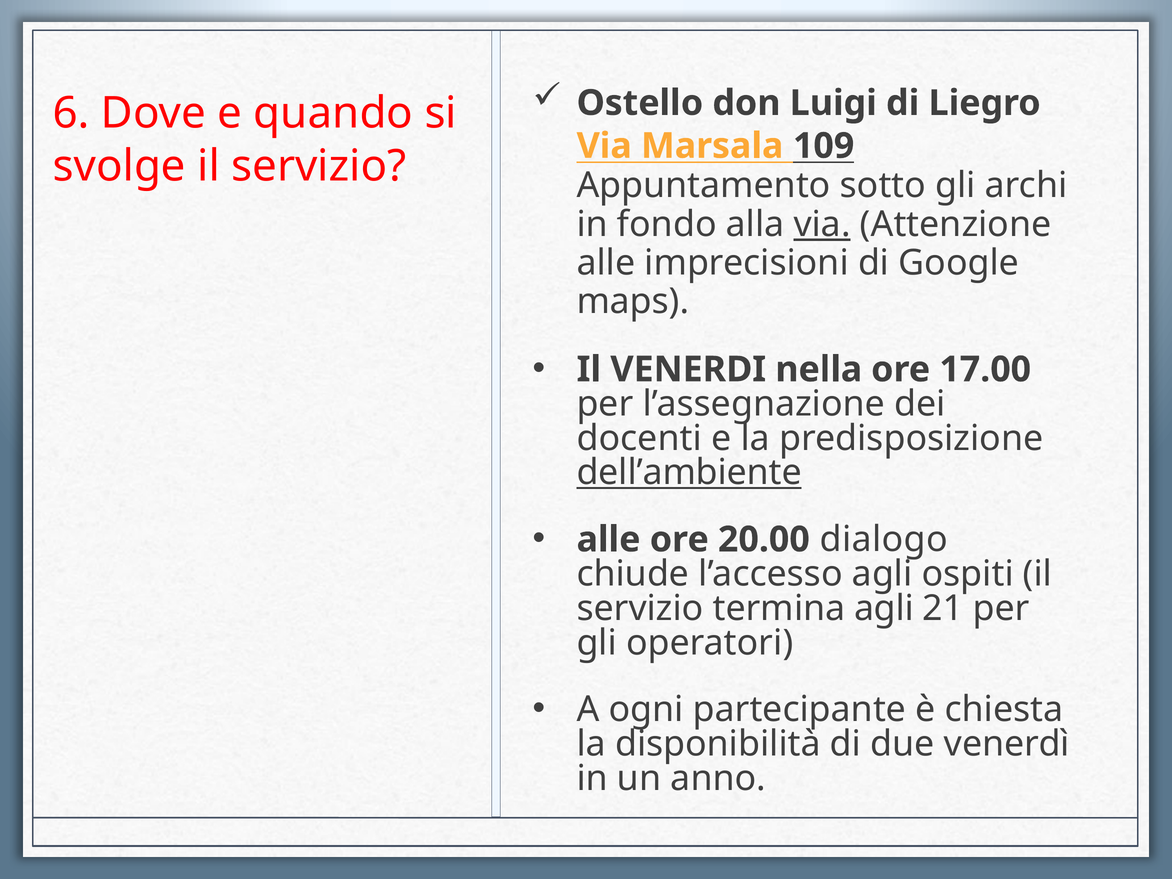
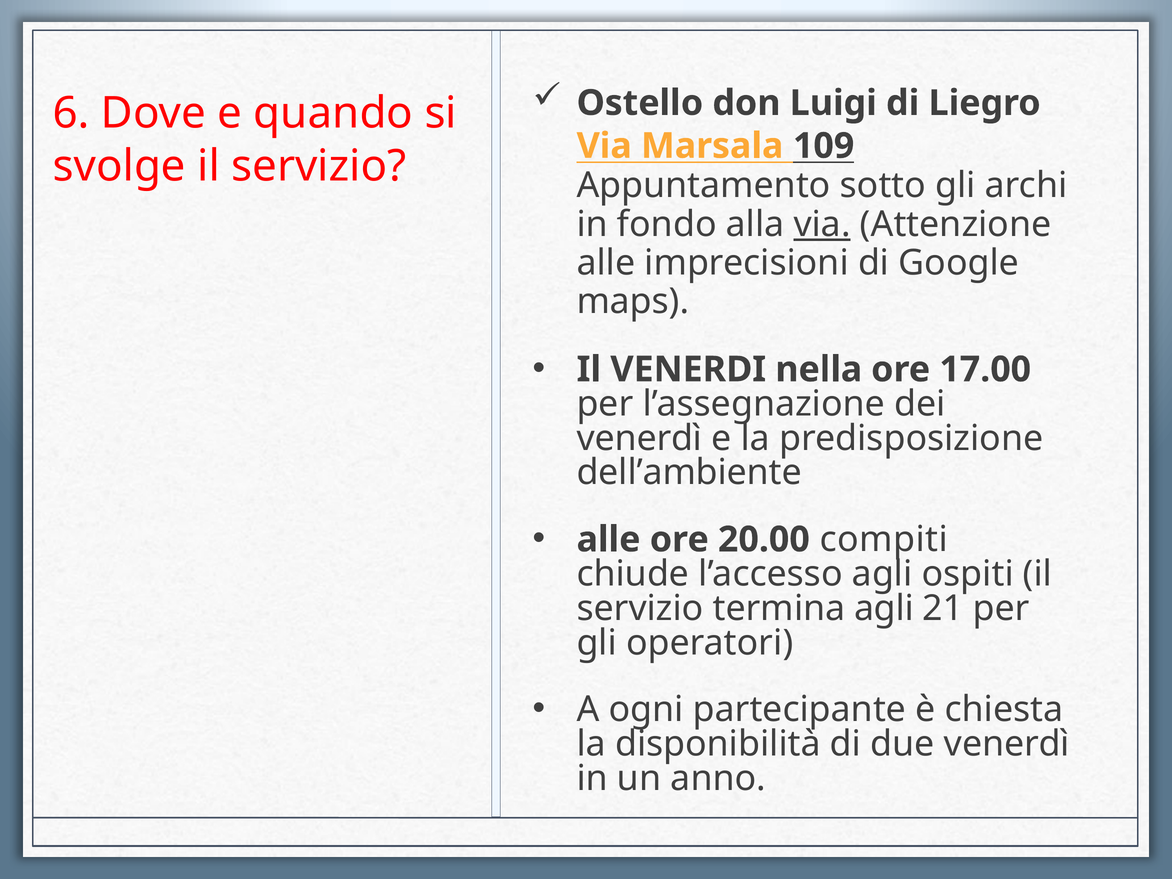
docenti: docenti -> venerdì (639, 438)
dell’ambiente underline: present -> none (689, 473)
dialogo: dialogo -> compiti (884, 540)
